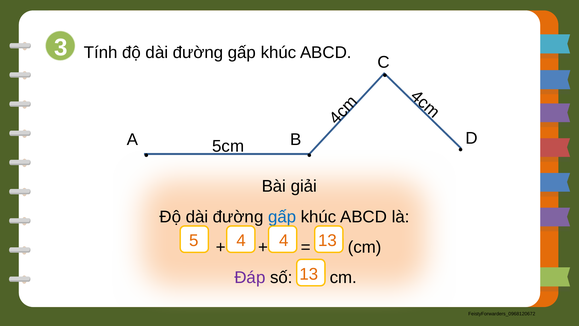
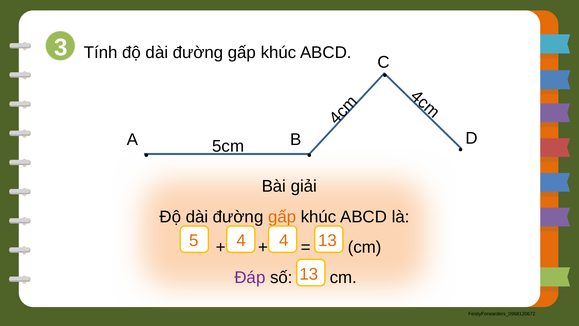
gấp colour: blue -> orange (282, 217)
